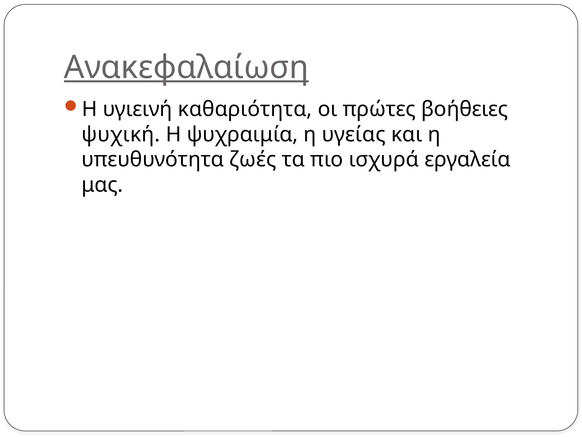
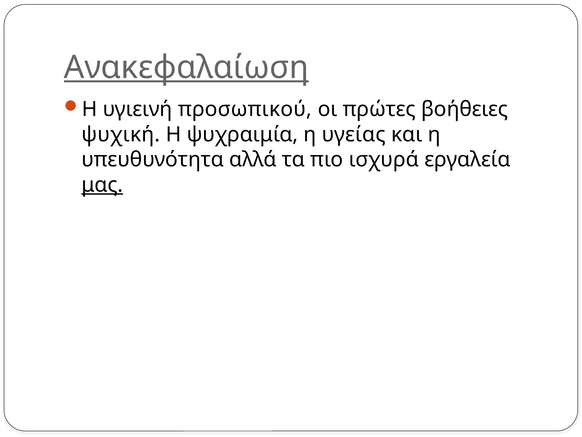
καθαριότητα: καθαριότητα -> προσωπικού (245, 109)
ζωές: ζωές -> αλλά (253, 160)
μας underline: none -> present (102, 185)
